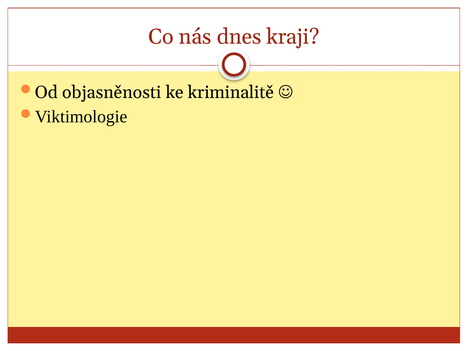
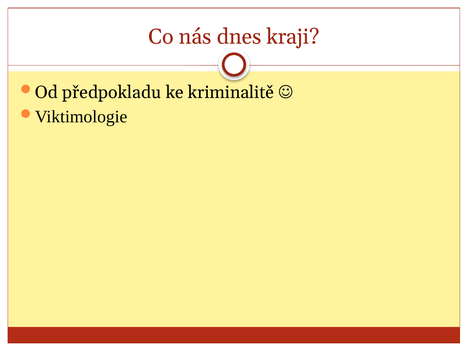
objasněnosti: objasněnosti -> předpokladu (112, 92)
